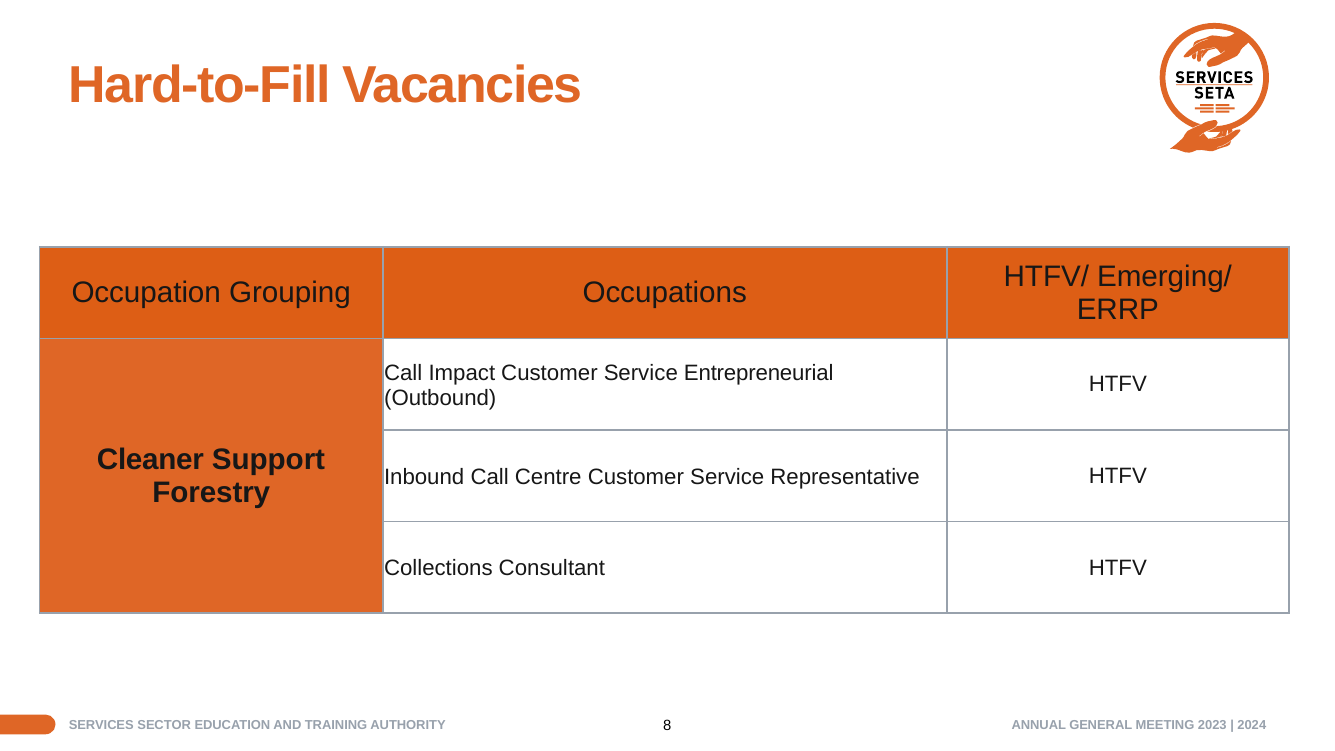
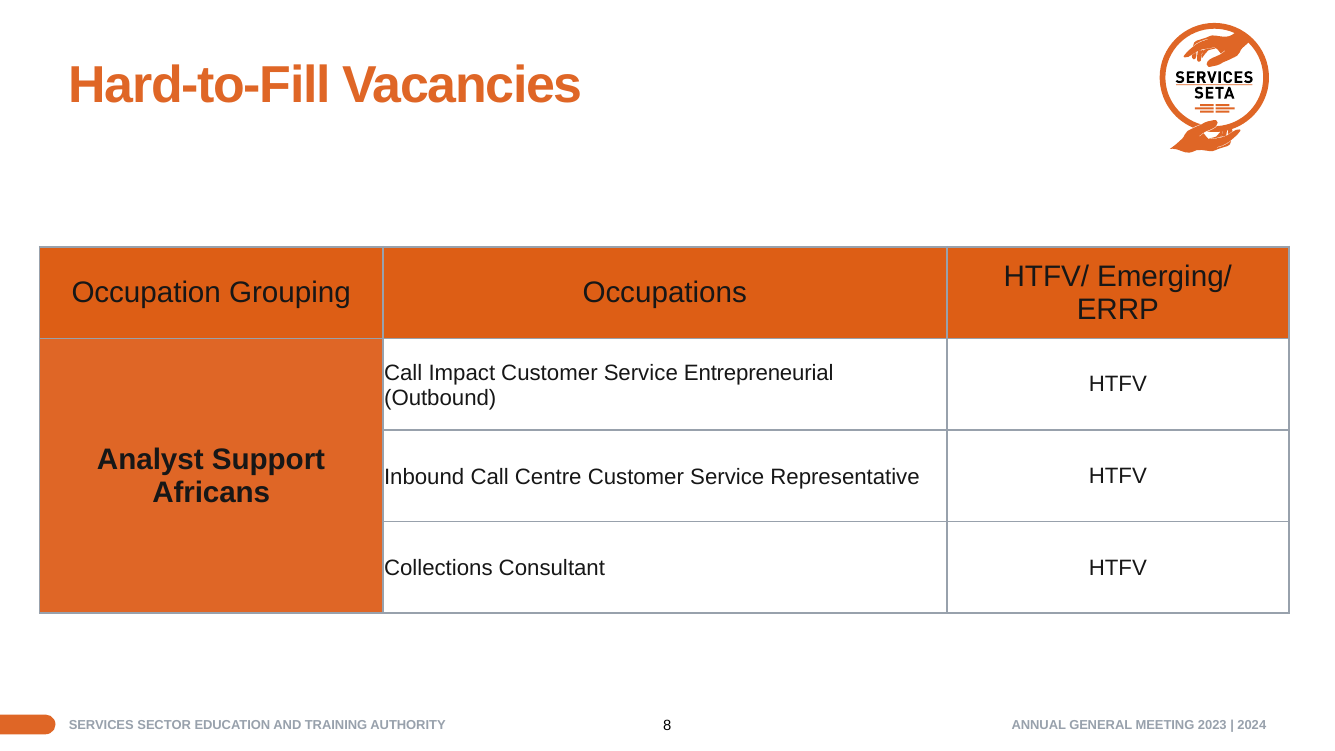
Cleaner: Cleaner -> Analyst (150, 460)
Forestry: Forestry -> Africans (211, 493)
